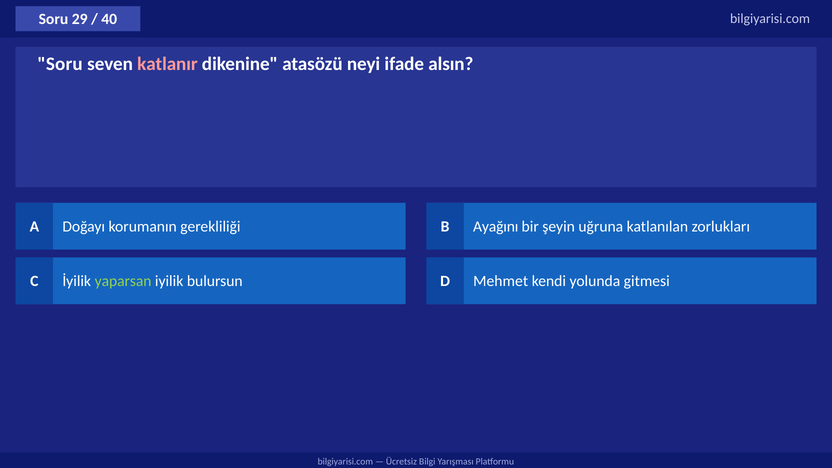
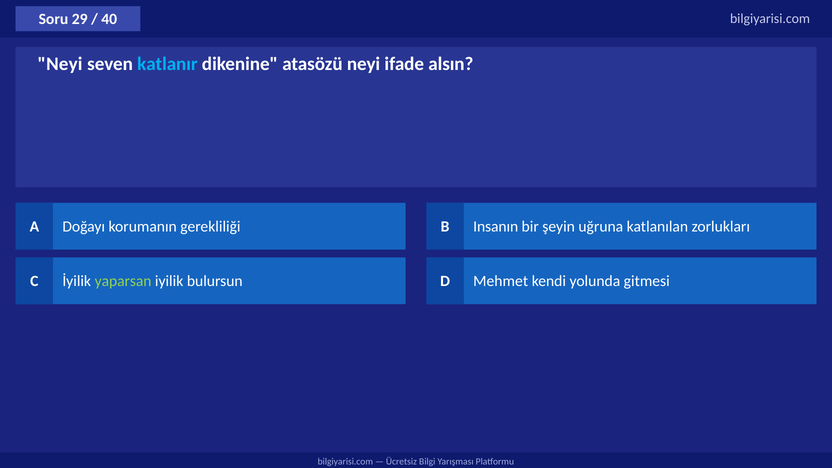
Soru: Soru -> Neyi (60, 64)
katlanır colour: pink -> light blue (167, 64)
Ayağını: Ayağını -> Insanın (496, 226)
